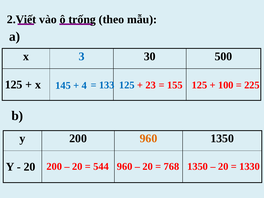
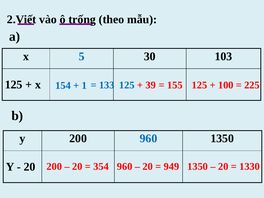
3: 3 -> 5 (82, 56)
500: 500 -> 103 (223, 56)
145: 145 -> 154 (63, 86)
4: 4 -> 1 (84, 86)
23: 23 -> 39 (151, 85)
960 colour: orange -> blue (149, 138)
544: 544 -> 354 (101, 167)
768: 768 -> 949 (171, 167)
